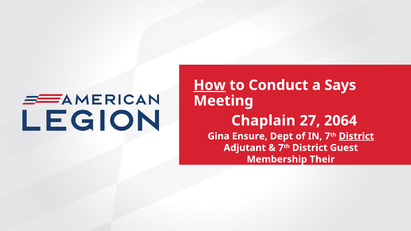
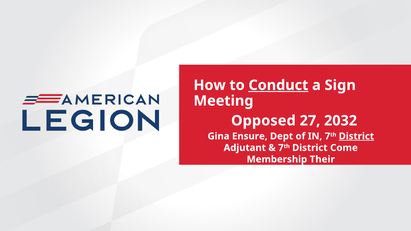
How underline: present -> none (210, 85)
Conduct underline: none -> present (278, 85)
Says: Says -> Sign (340, 85)
Chaplain: Chaplain -> Opposed (263, 121)
2064: 2064 -> 2032 (341, 121)
Guest: Guest -> Come (344, 148)
